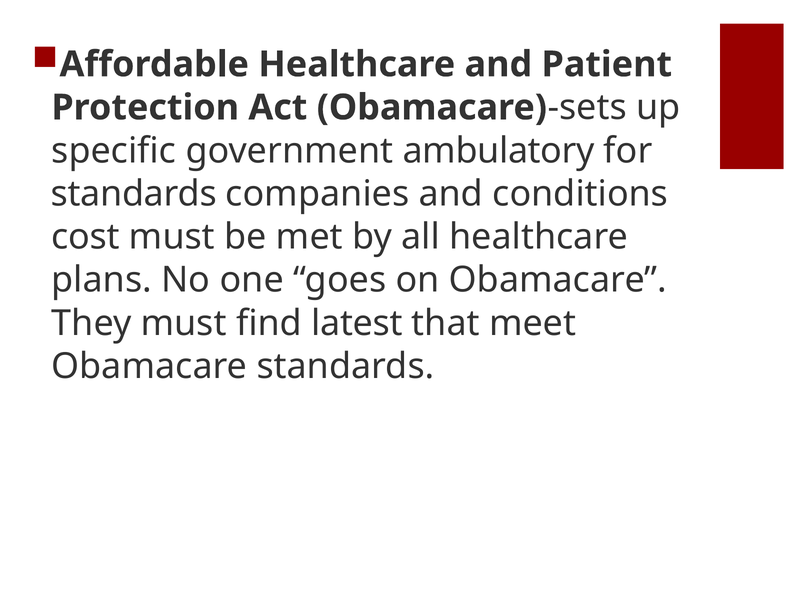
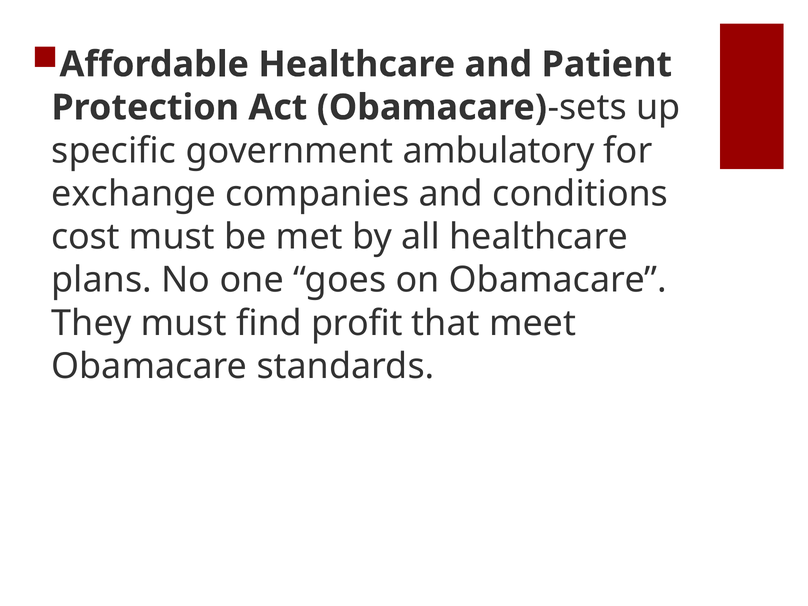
standards: standards -> exchange (134, 194)
latest: latest -> profit (357, 323)
